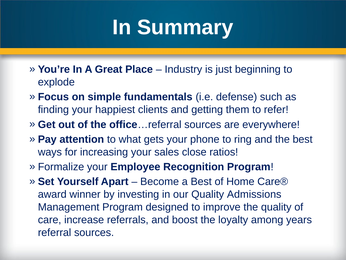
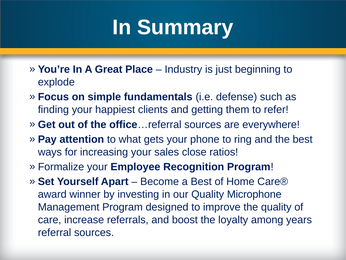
Admissions: Admissions -> Microphone (254, 194)
